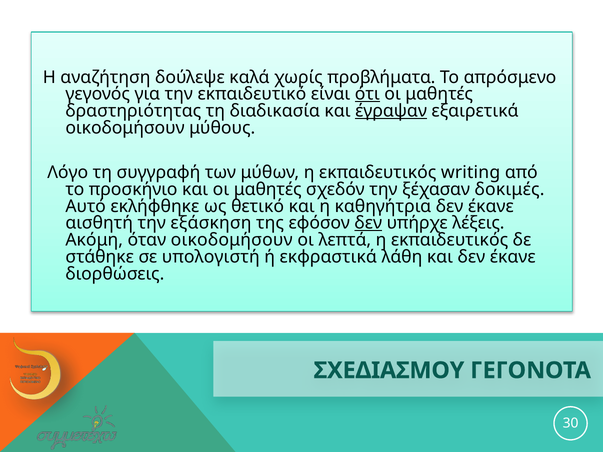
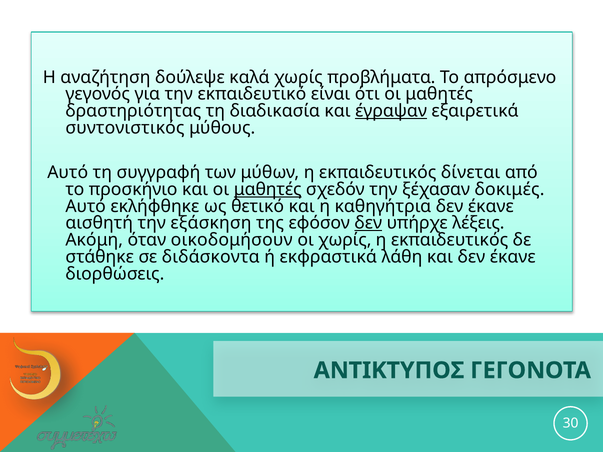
ότι underline: present -> none (367, 94)
οικοδομήσουν: οικοδομήσουν -> συντονιστικός (125, 128)
Λόγο: Λόγο -> Αυτό (68, 173)
writing: writing -> δίνεται (471, 173)
μαθητές underline: none -> present (268, 189)
οι λεπτά: λεπτά -> χωρίς (345, 240)
υπολογιστή: υπολογιστή -> διδάσκοντα (211, 257)
ΣΧΕΔΙΑΣΜΟΥ: ΣΧΕΔΙΑΣΜΟΥ -> ΑΝΤΙΚΤΥΠΟΣ (389, 371)
